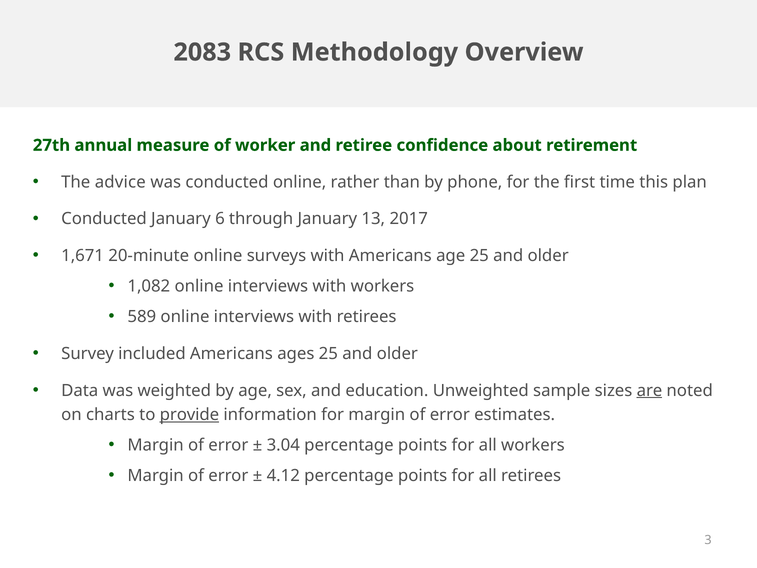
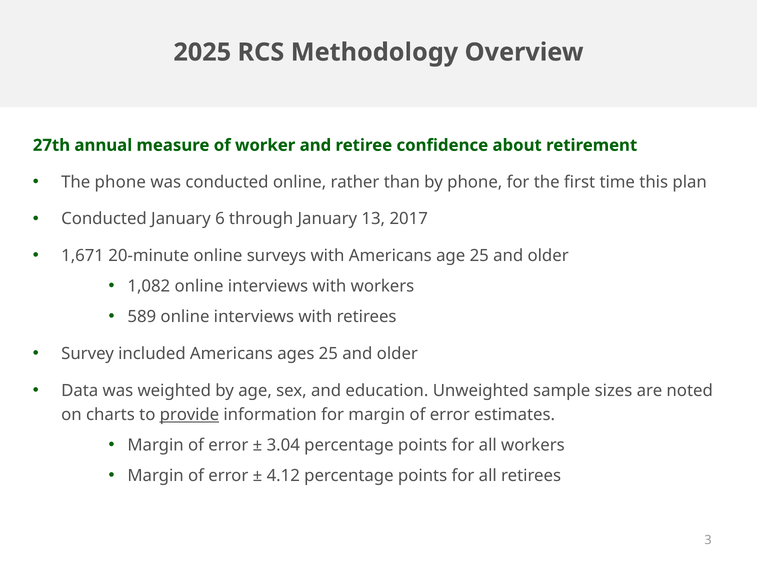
2083: 2083 -> 2025 (202, 52)
The advice: advice -> phone (120, 182)
are underline: present -> none (650, 390)
